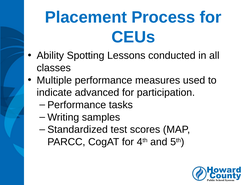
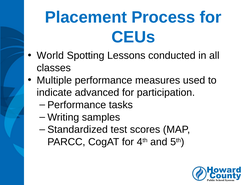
Ability: Ability -> World (50, 55)
